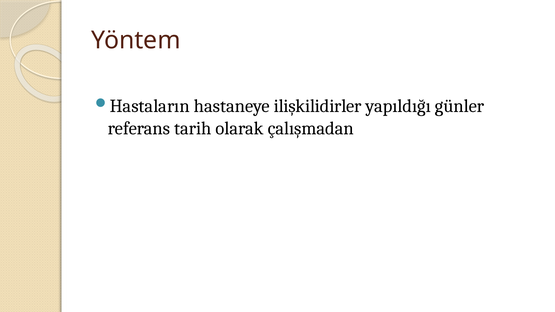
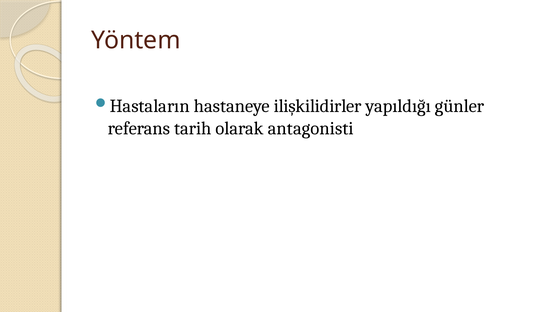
çalışmadan: çalışmadan -> antagonisti (311, 128)
